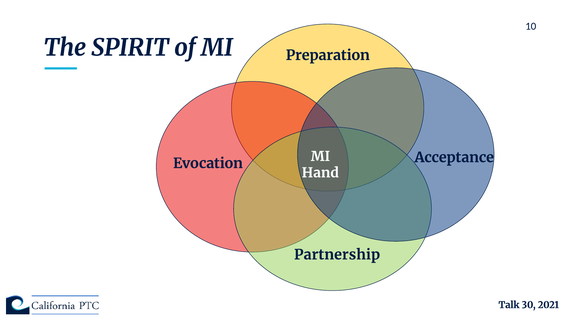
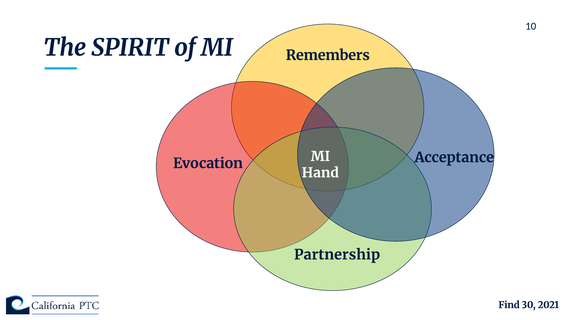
Preparation: Preparation -> Remembers (328, 55)
Talk: Talk -> Find (509, 306)
